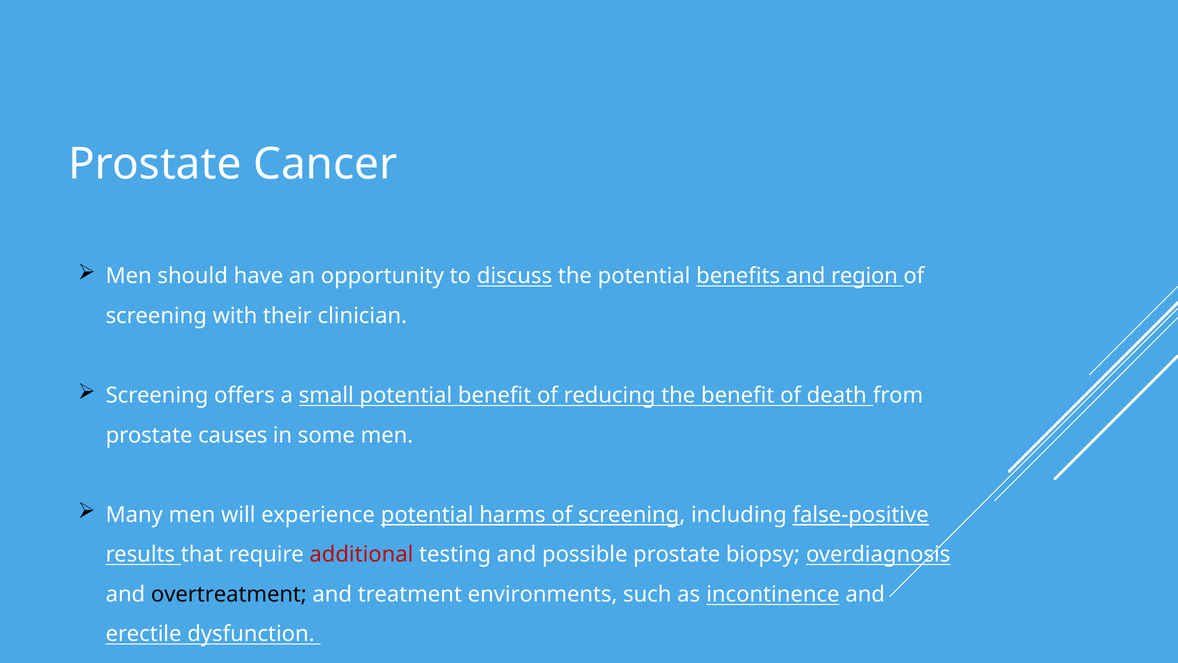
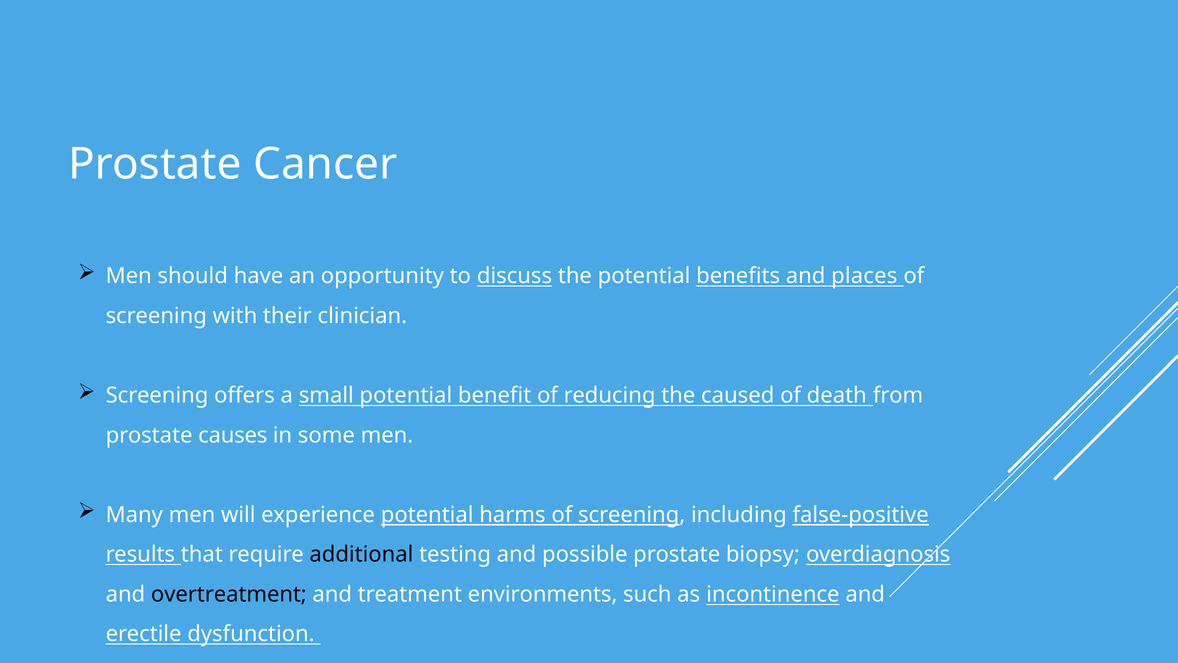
region: region -> places (864, 276)
the benefit: benefit -> caused (738, 395)
additional colour: red -> black (361, 554)
